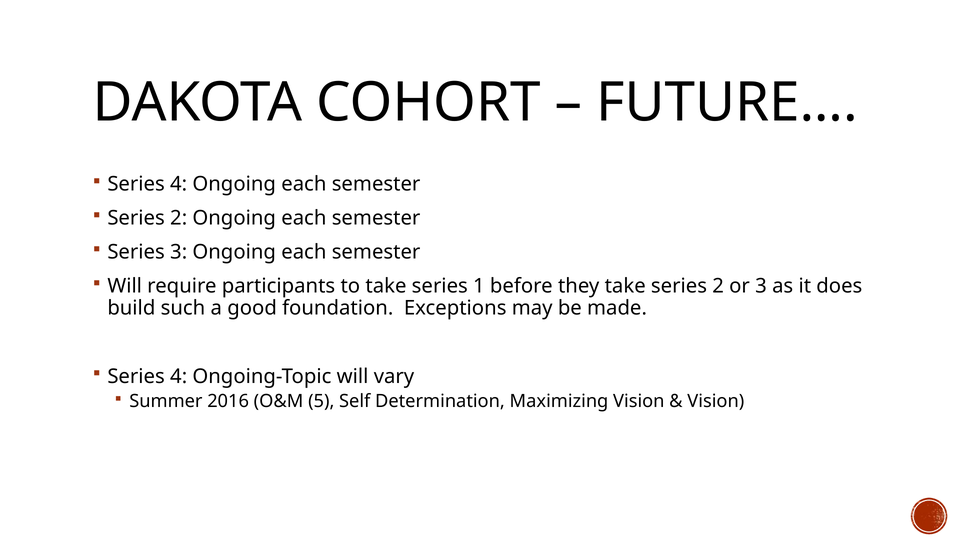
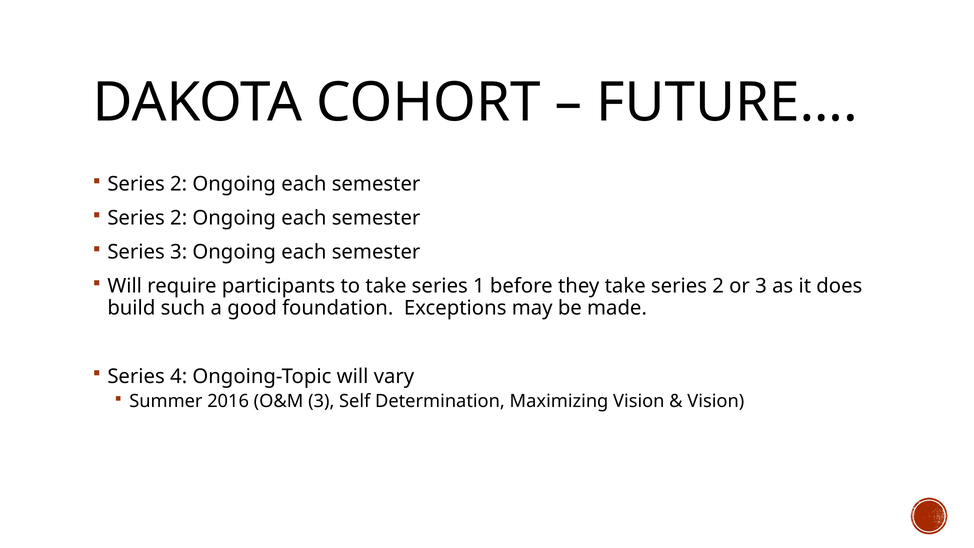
4: 4 -> 2 (179, 184)
O&M 5: 5 -> 3 (321, 401)
